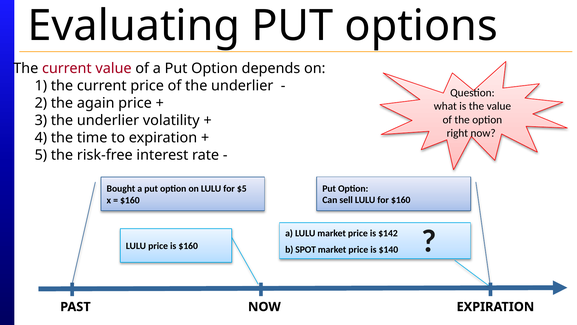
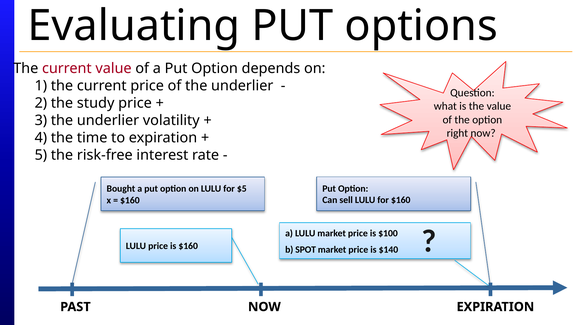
again: again -> study (96, 103)
$142: $142 -> $100 (388, 233)
